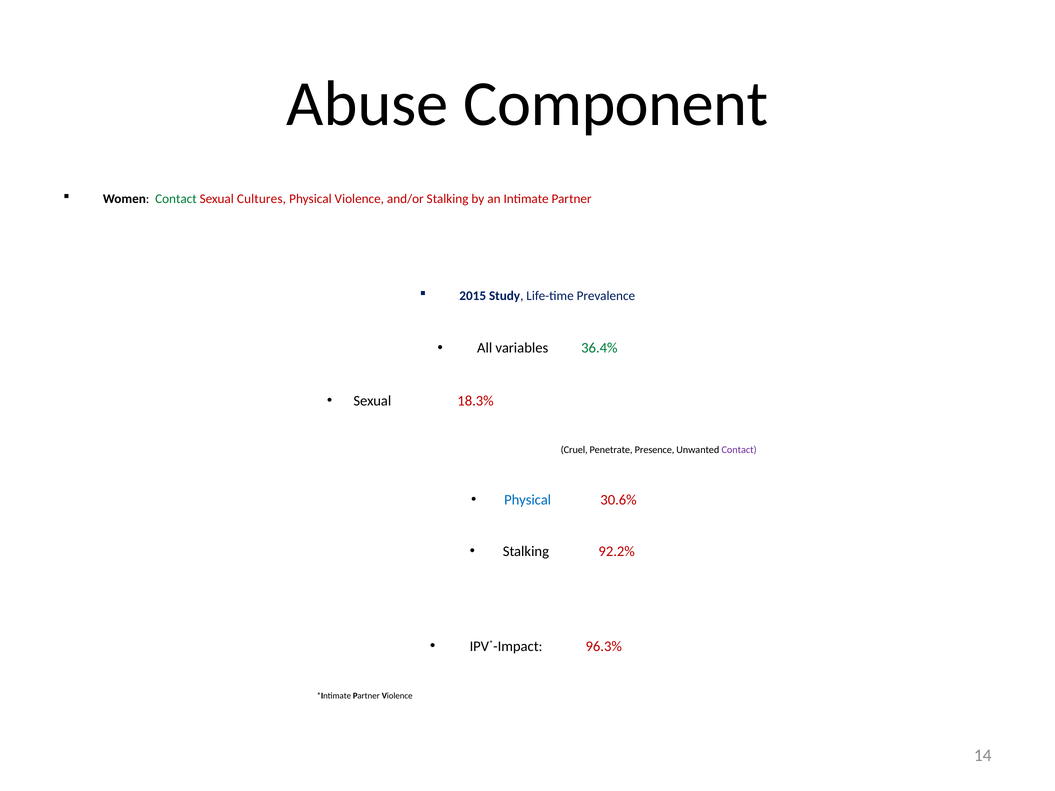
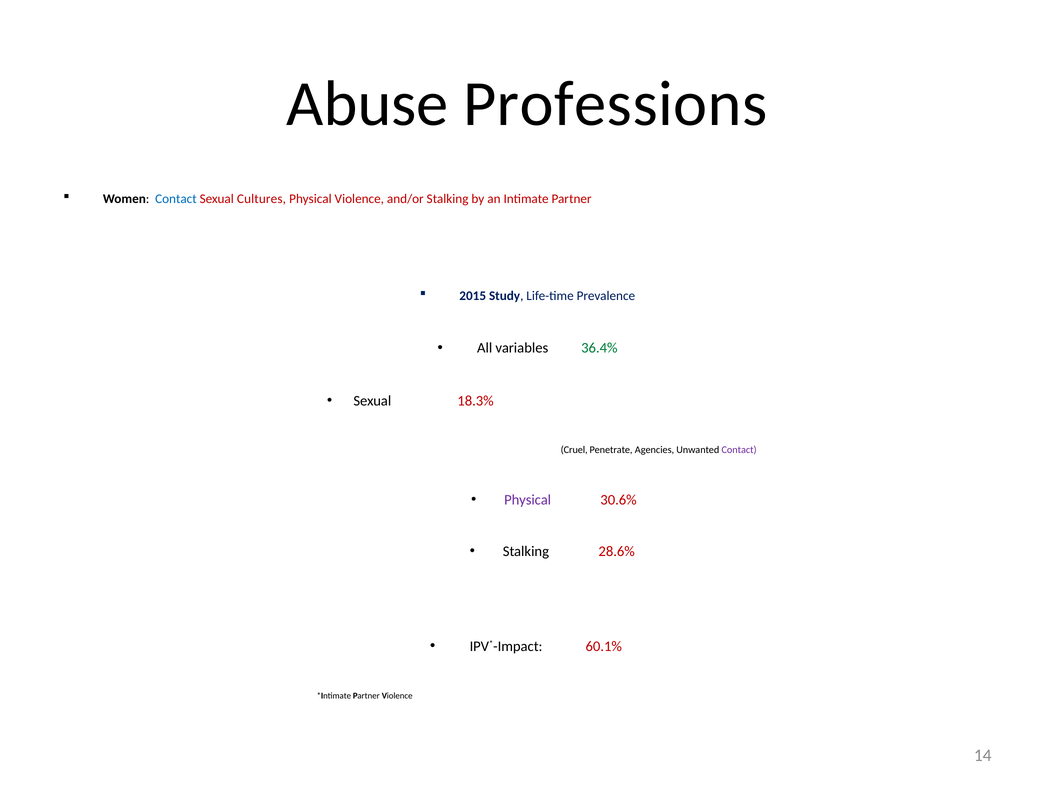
Component: Component -> Professions (615, 104)
Contact colour: green -> blue (176, 199)
Presence: Presence -> Agencies (655, 450)
Physical colour: blue -> purple (528, 500)
92.2%: 92.2% -> 28.6% (617, 552)
96.3%: 96.3% -> 60.1% (604, 647)
